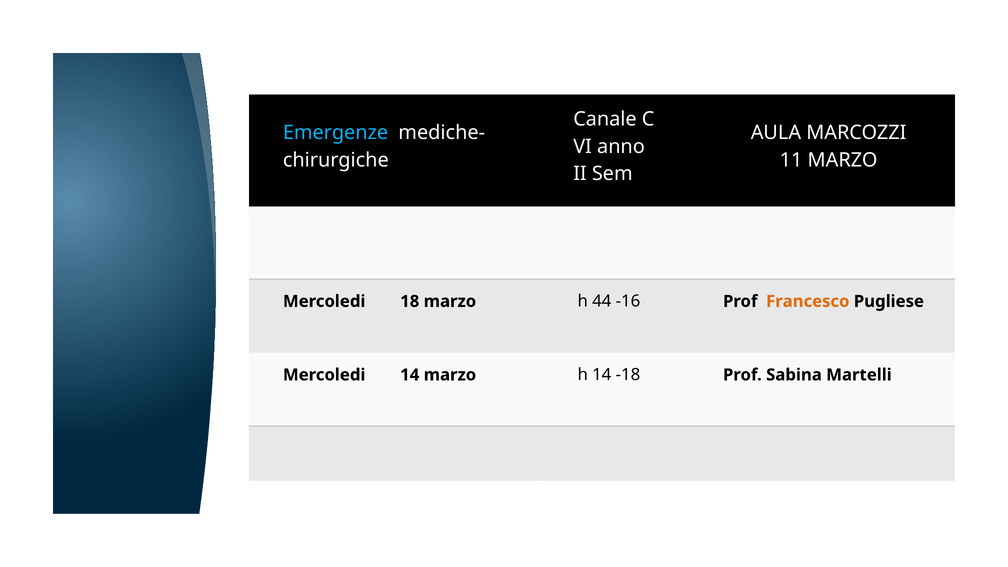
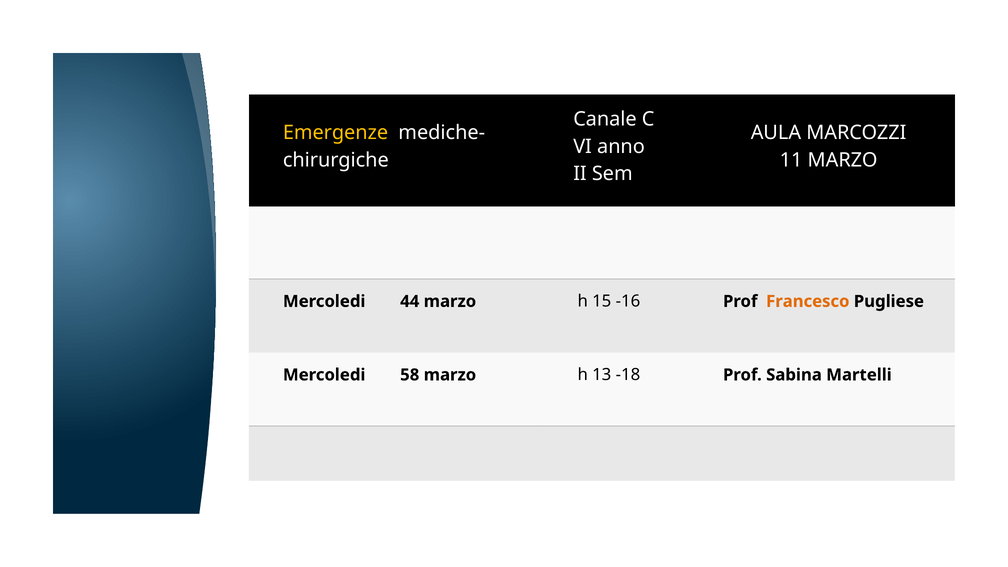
Emergenze colour: light blue -> yellow (336, 133)
18: 18 -> 44 (410, 301)
44: 44 -> 15 (602, 301)
Mercoledi 14: 14 -> 58 (410, 375)
h 14: 14 -> 13 (602, 375)
